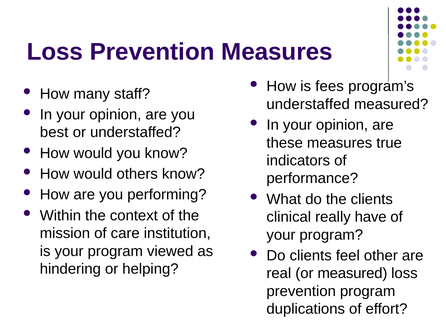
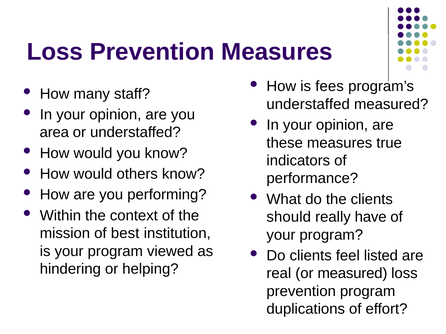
best: best -> area (54, 133)
clinical: clinical -> should (289, 217)
care: care -> best (125, 234)
other: other -> listed (381, 256)
